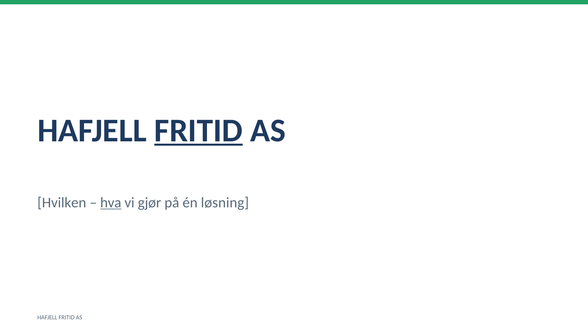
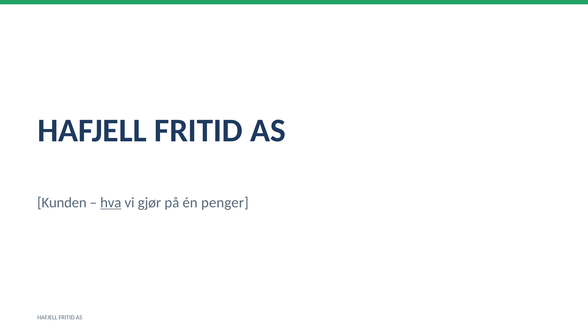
FRITID underline: present -> none (198, 130)
Hvilken: Hvilken -> Kunden (62, 203)
løsning: løsning -> penger (225, 203)
